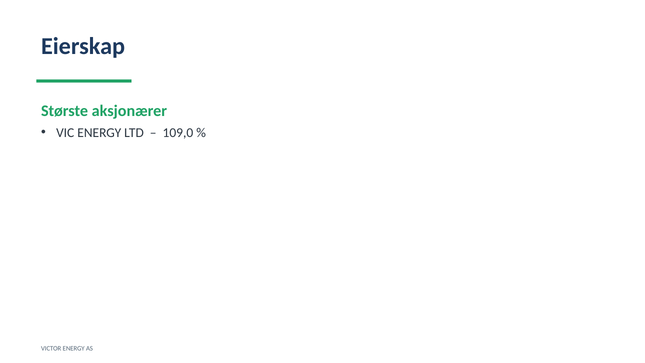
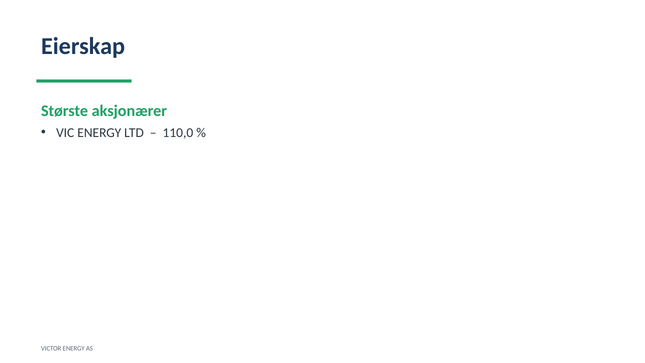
109,0: 109,0 -> 110,0 (178, 133)
